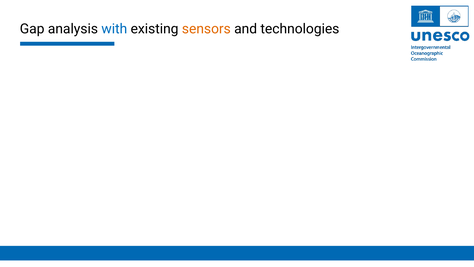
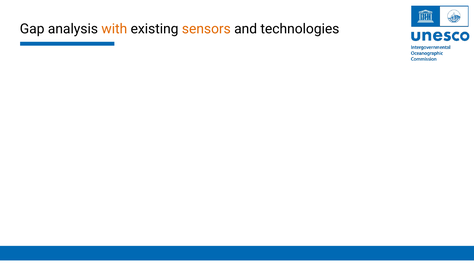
with colour: blue -> orange (114, 29)
